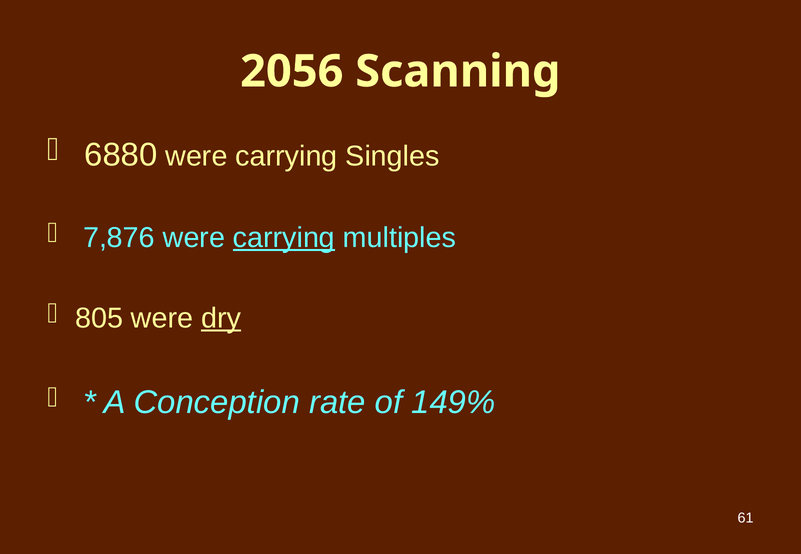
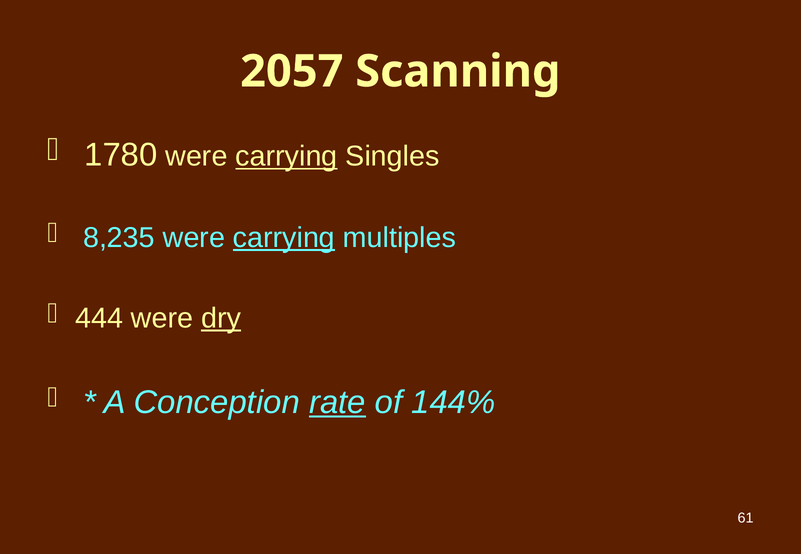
2056: 2056 -> 2057 (292, 72)
6880: 6880 -> 1780 (121, 155)
carrying underline: none -> present (286, 156)
7,876: 7,876 -> 8,235 (119, 238)
805: 805 -> 444 (99, 318)
rate underline: none -> present (337, 403)
149%: 149% -> 144% (453, 403)
